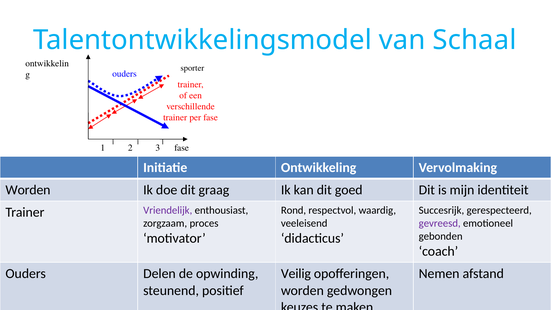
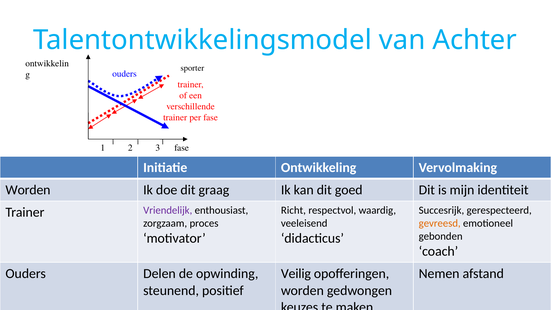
Schaal: Schaal -> Achter (475, 40)
Rond: Rond -> Richt (293, 210)
gevreesd colour: purple -> orange (440, 223)
